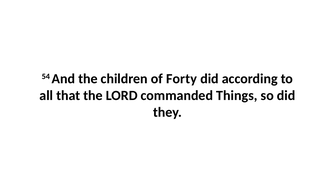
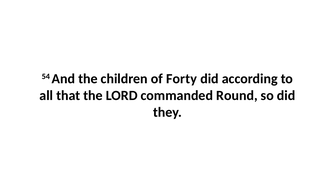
Things: Things -> Round (237, 95)
